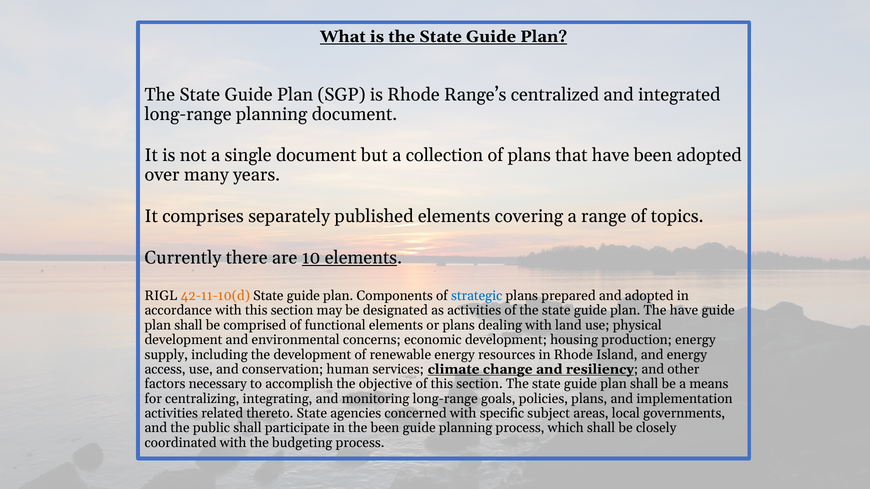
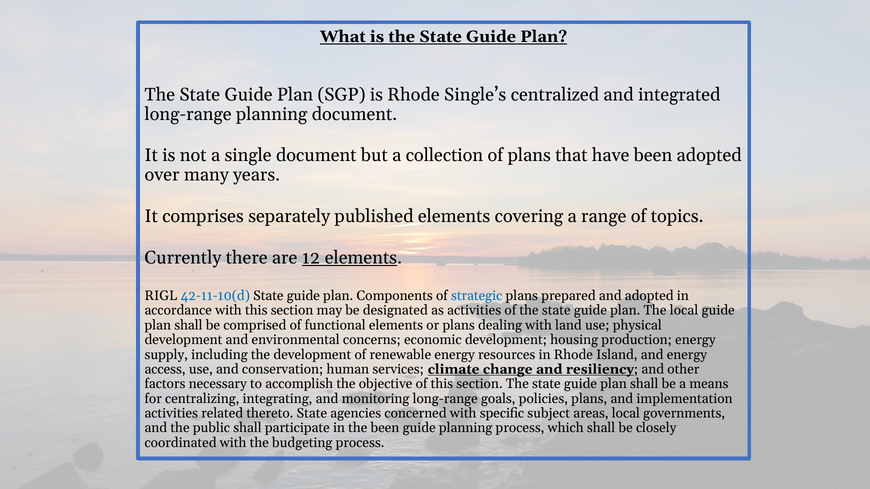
Range’s: Range’s -> Single’s (475, 95)
10: 10 -> 12 (311, 258)
42-11-10(d colour: orange -> blue (215, 296)
The have: have -> local (684, 311)
